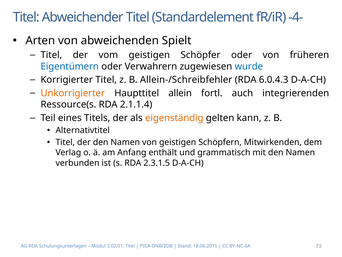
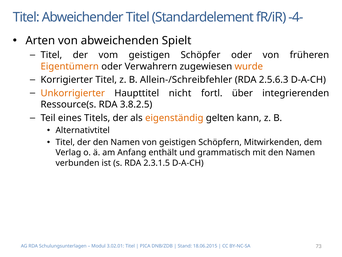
Eigentümern colour: blue -> orange (70, 66)
wurde colour: blue -> orange (249, 66)
6.0.4.3: 6.0.4.3 -> 2.5.6.3 (274, 80)
allein: allein -> nicht (180, 93)
auch: auch -> über (242, 93)
2.1.1.4: 2.1.1.4 -> 3.8.2.5 (136, 104)
